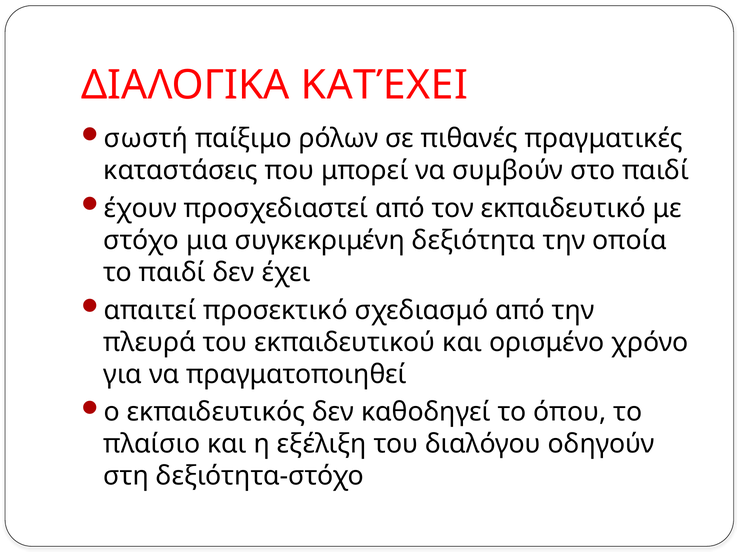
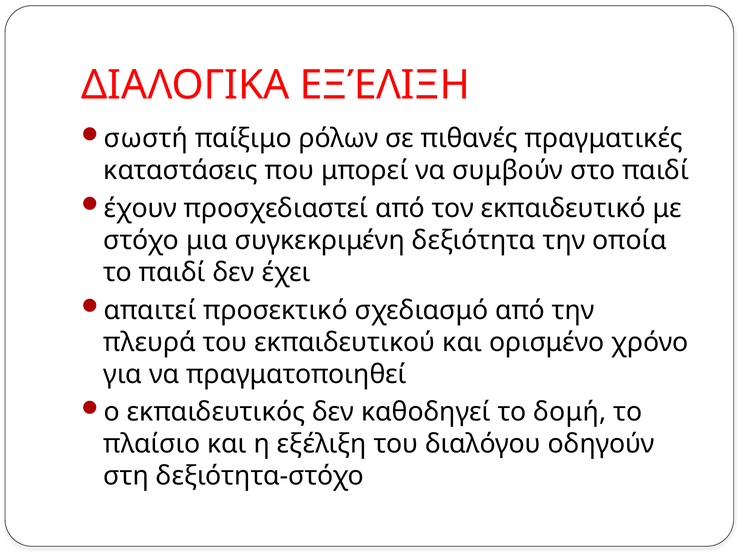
ΔΙΑΛΟΓΙΚΑ ΚΑΤΈΧΕΙ: ΚΑΤΈΧΕΙ -> ΕΞΈΛΙΞΗ (385, 85)
όπου: όπου -> δομή (570, 412)
